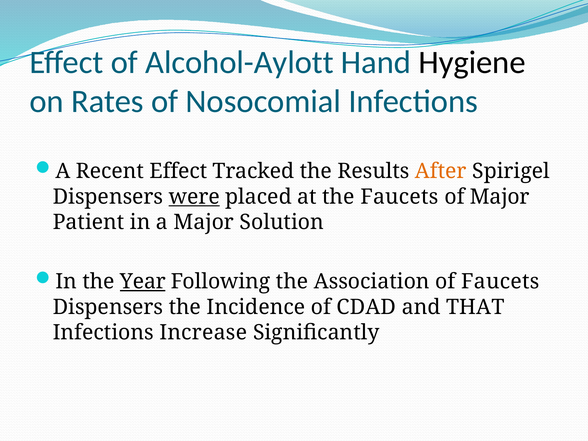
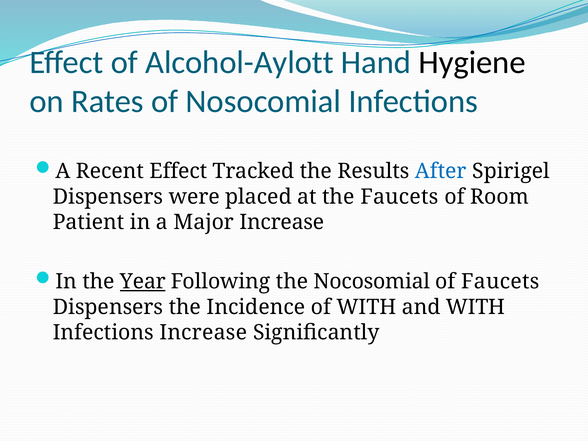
After colour: orange -> blue (441, 171)
were underline: present -> none (194, 197)
of Major: Major -> Room (500, 197)
Major Solution: Solution -> Increase (282, 222)
Association: Association -> Nocosomial (372, 282)
of CDAD: CDAD -> WITH (366, 307)
and THAT: THAT -> WITH (475, 307)
